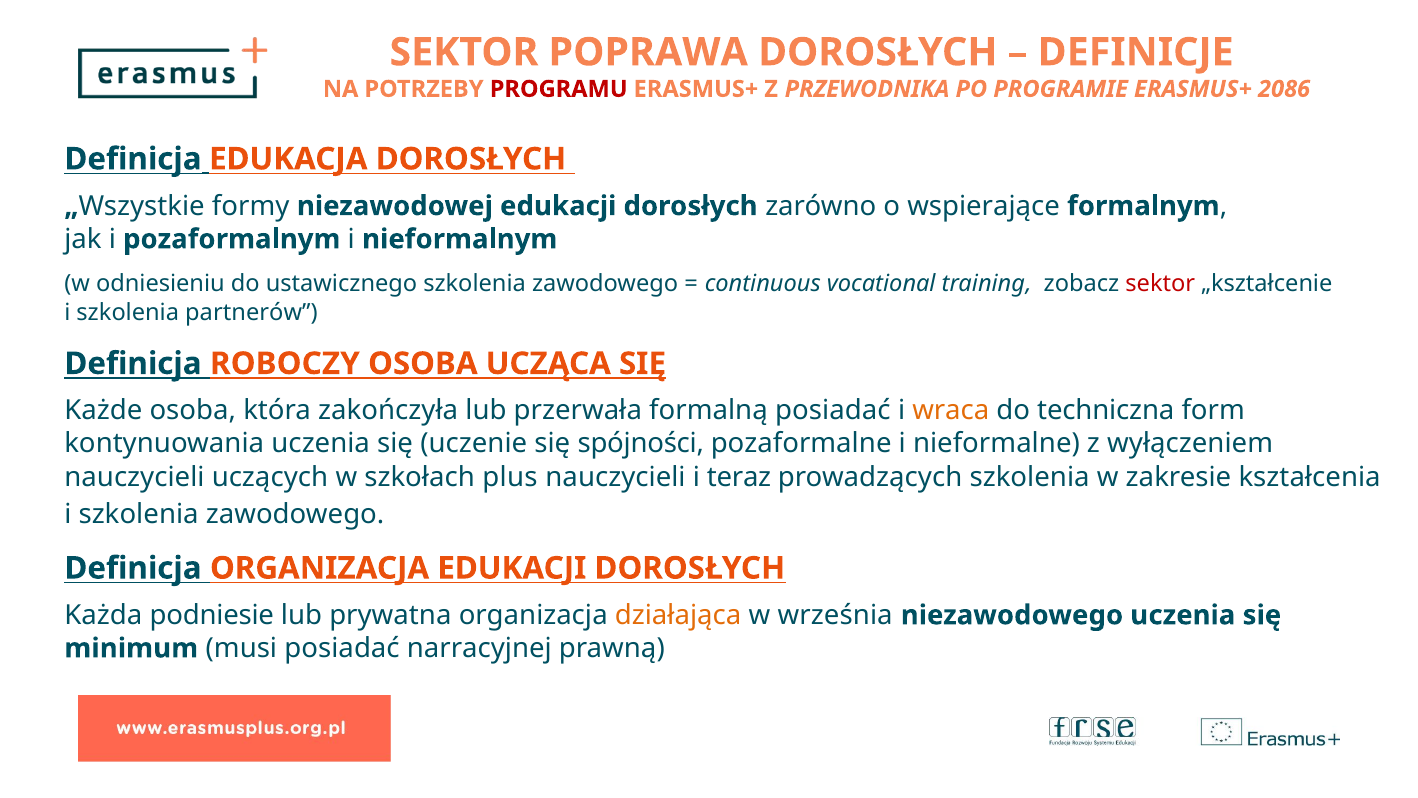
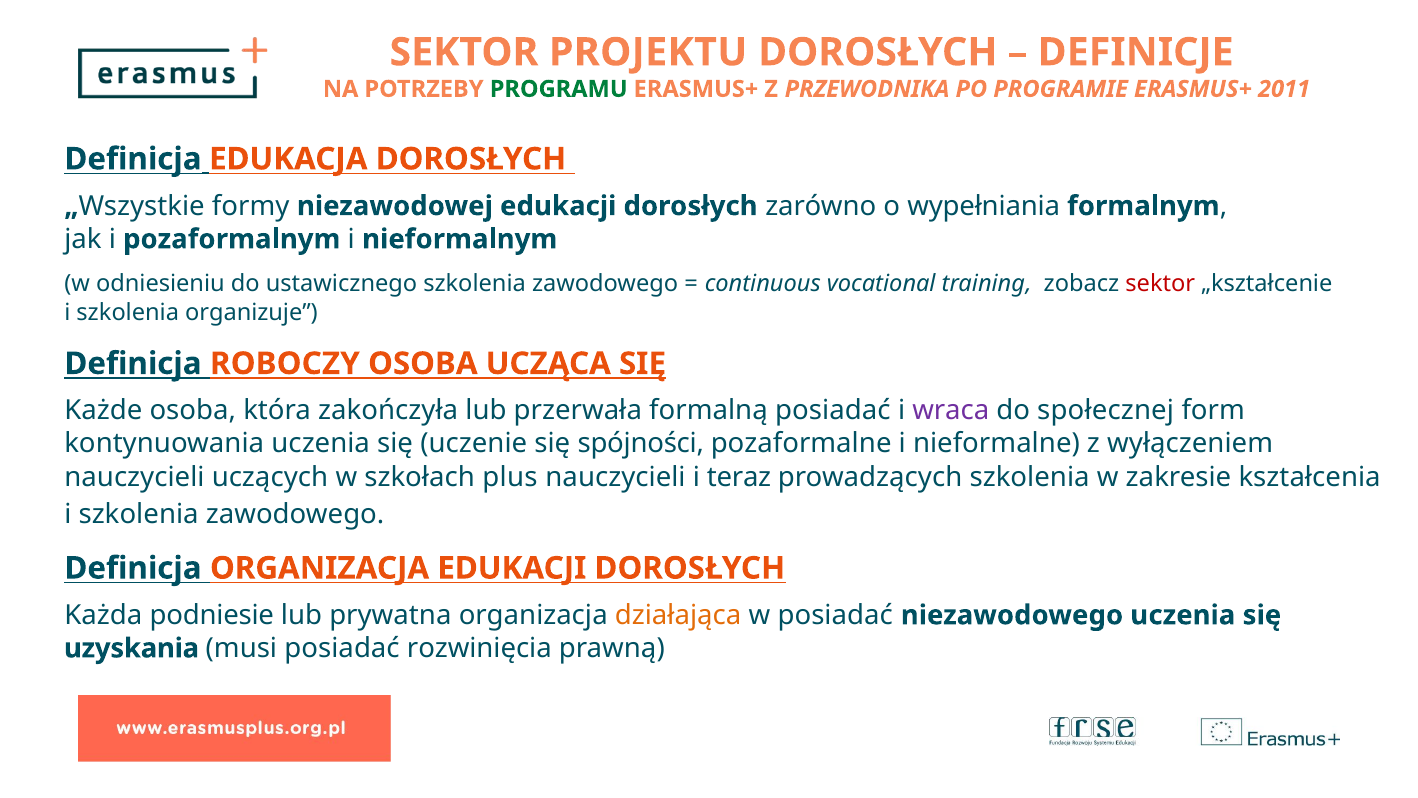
POPRAWA: POPRAWA -> PROJEKTU (648, 52)
PROGRAMU colour: red -> green (559, 89)
2086: 2086 -> 2011 (1284, 89)
wspierające: wspierające -> wypełniania (984, 206)
partnerów: partnerów -> organizuje (251, 312)
wraca colour: orange -> purple (951, 410)
techniczna: techniczna -> społecznej (1106, 410)
w września: września -> posiadać (835, 615)
minimum: minimum -> uzyskania (131, 648)
narracyjnej: narracyjnej -> rozwinięcia (479, 648)
